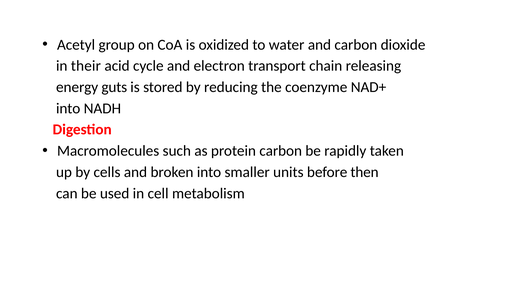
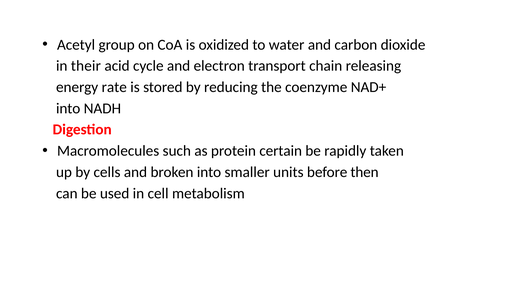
guts: guts -> rate (114, 87)
protein carbon: carbon -> certain (281, 151)
